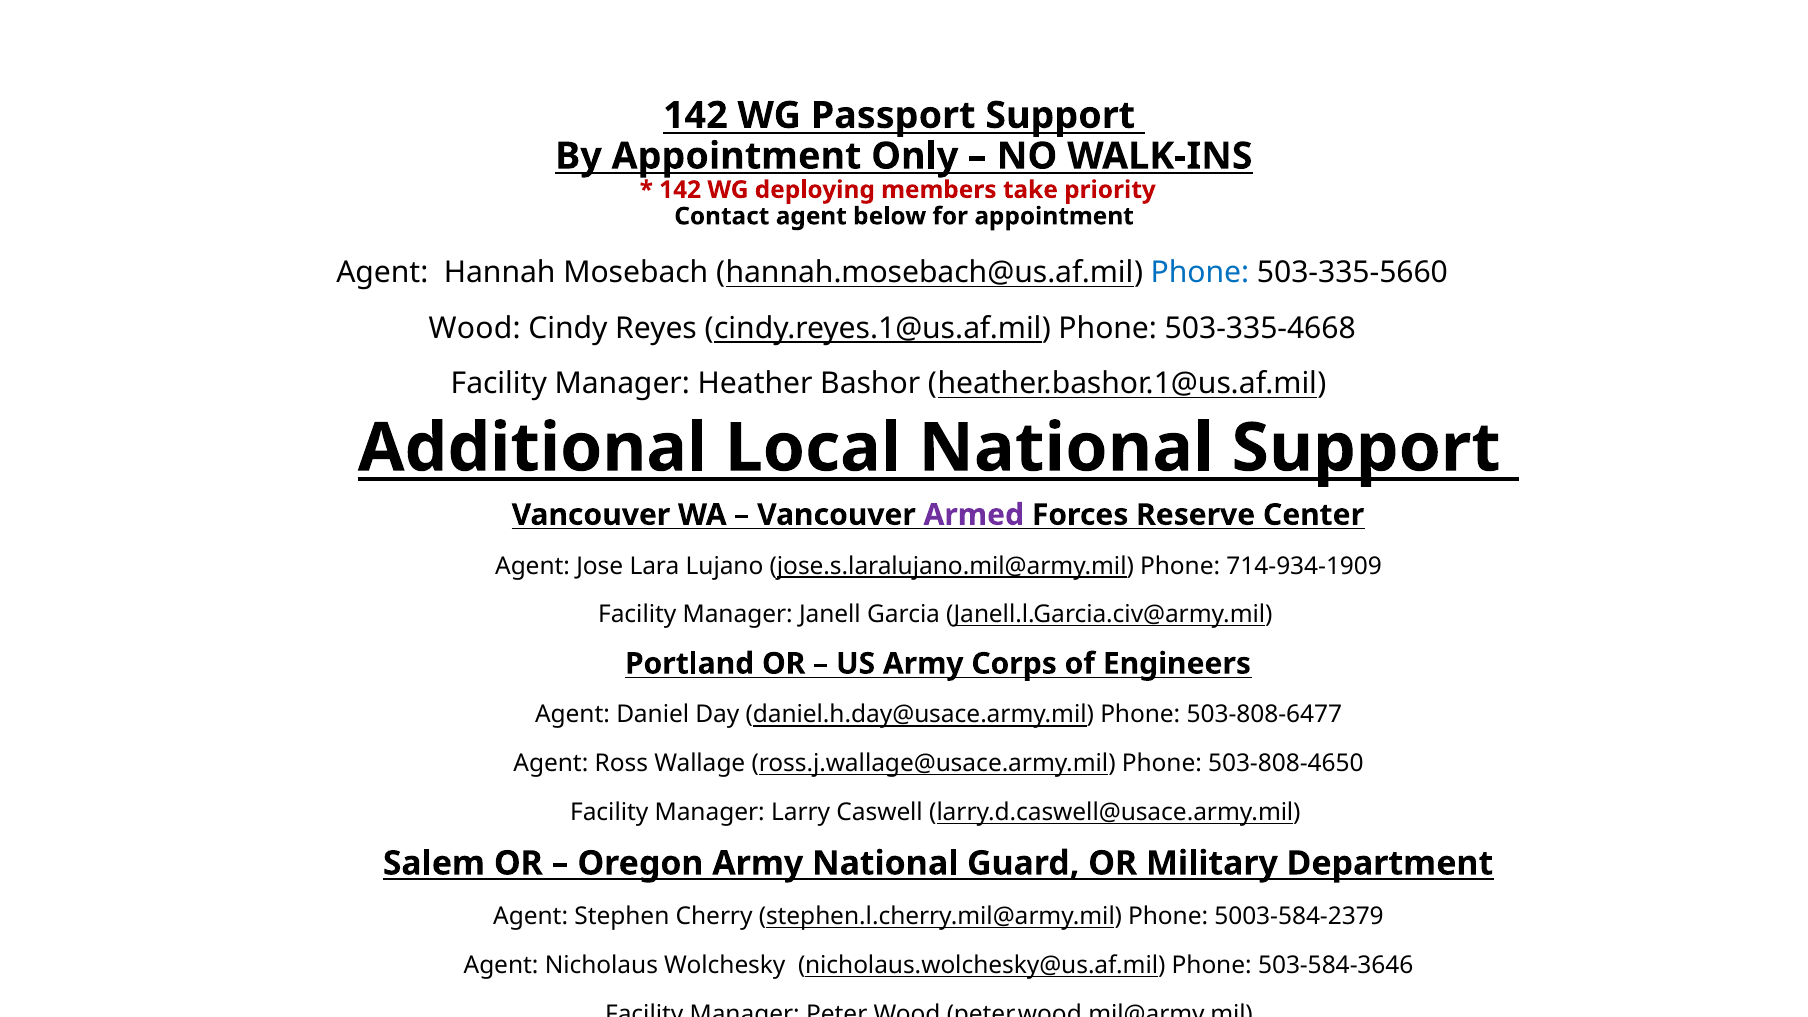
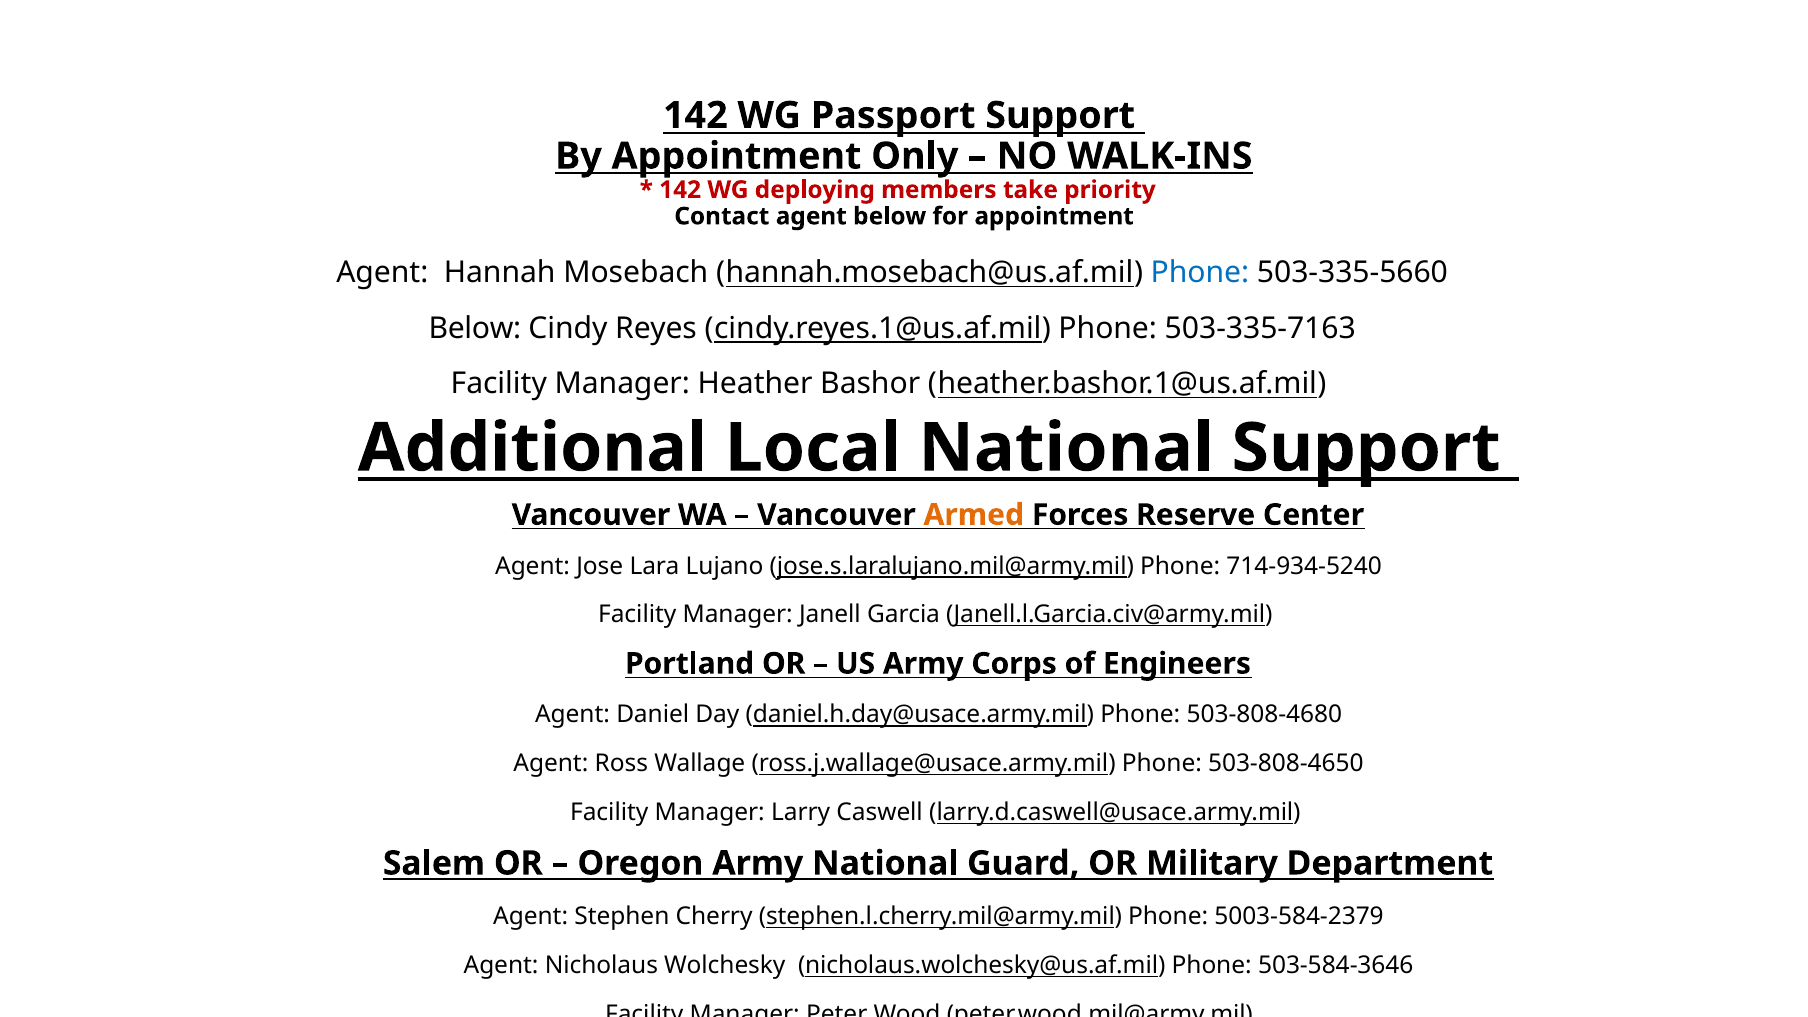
Wood: Wood -> Below (475, 328)
503-335-4668: 503-335-4668 -> 503-335-7163 (1260, 328)
Armed colour: purple -> orange (974, 515)
714-934-1909: 714-934-1909 -> 714-934-5240 (1304, 566)
503-808-6477: 503-808-6477 -> 503-808-4680 (1264, 715)
